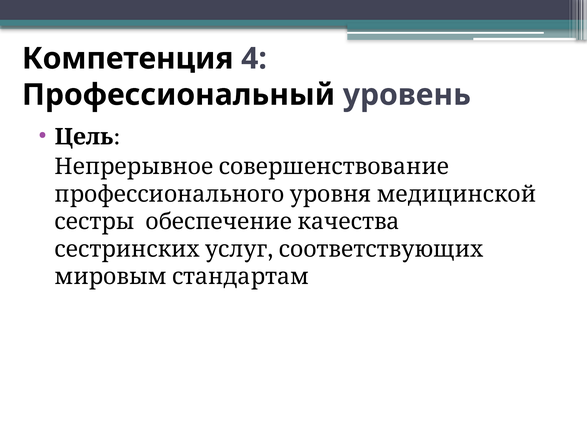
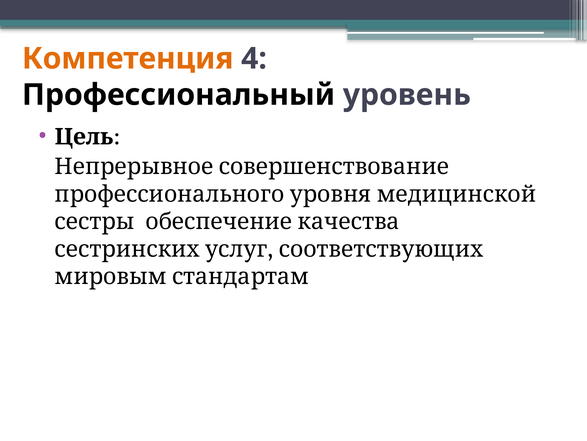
Компетенция colour: black -> orange (128, 58)
